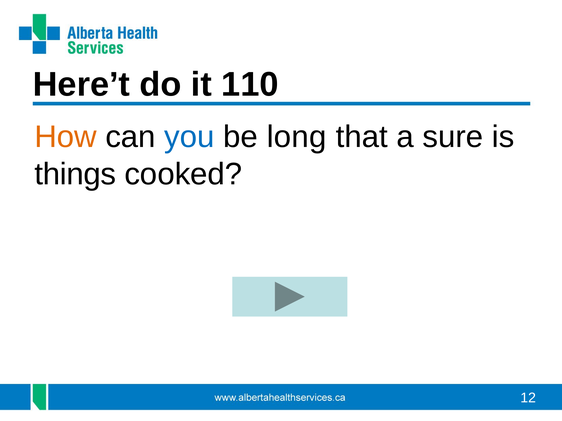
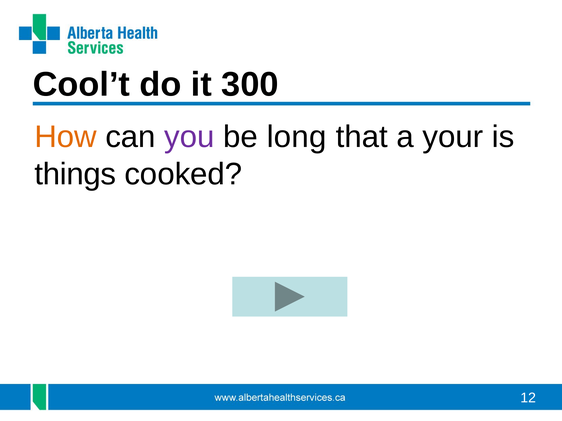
Here’t: Here’t -> Cool’t (81, 85)
110: 110 -> 300 (250, 85)
you colour: blue -> purple (189, 137)
sure: sure -> your (453, 137)
